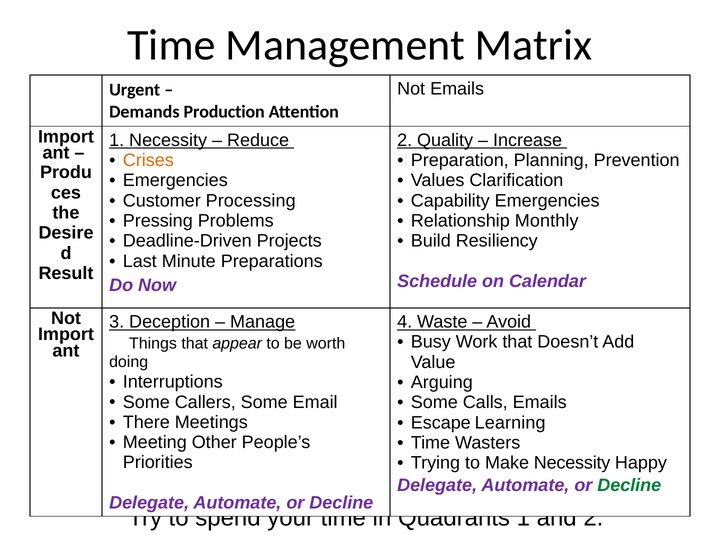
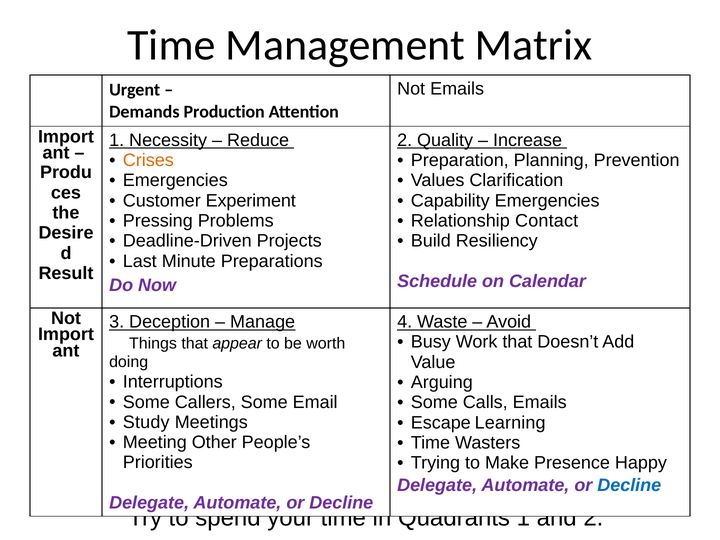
Processing: Processing -> Experiment (251, 201)
Monthly: Monthly -> Contact (547, 221)
There: There -> Study (146, 422)
Make Necessity: Necessity -> Presence (572, 463)
Decline colour: green -> blue (629, 485)
